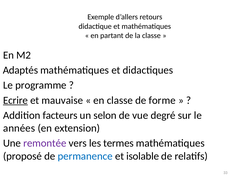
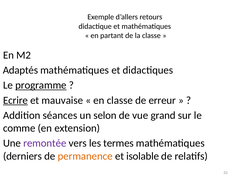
programme underline: none -> present (41, 85)
forme: forme -> erreur (162, 101)
facteurs: facteurs -> séances (60, 116)
degré: degré -> grand (163, 116)
années: années -> comme (19, 129)
proposé: proposé -> derniers (22, 157)
permanence colour: blue -> orange (85, 157)
